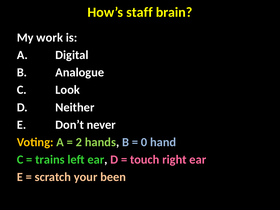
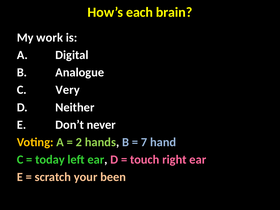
staff: staff -> each (140, 12)
Look: Look -> Very (68, 90)
0: 0 -> 7 (144, 142)
trains: trains -> today (50, 160)
